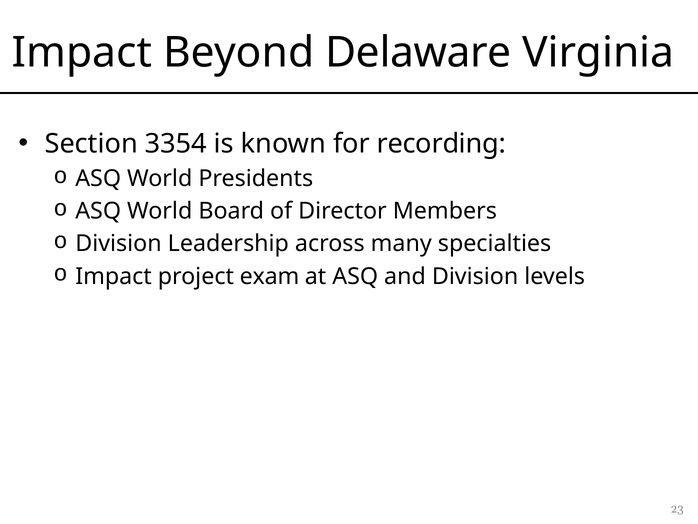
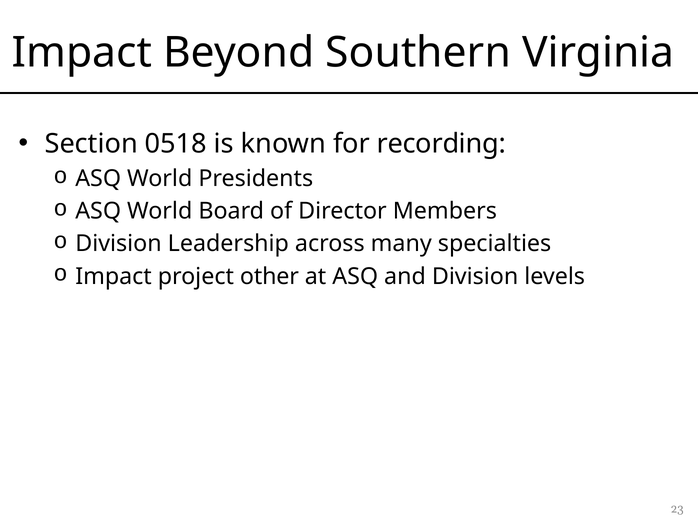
Delaware: Delaware -> Southern (418, 52)
3354: 3354 -> 0518 (176, 144)
exam: exam -> other (269, 276)
